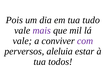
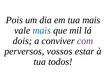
tua tudo: tudo -> mais (91, 20)
mais colour: purple -> blue (42, 30)
vale: vale -> dois (22, 41)
aleluia: aleluia -> vossos (60, 51)
